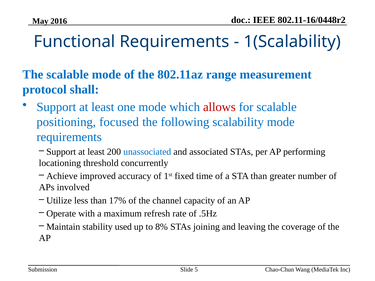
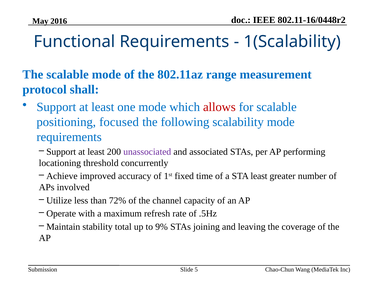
unassociated colour: blue -> purple (147, 152)
STA than: than -> least (259, 176)
17%: 17% -> 72% (118, 201)
used: used -> total (123, 227)
8%: 8% -> 9% (162, 227)
